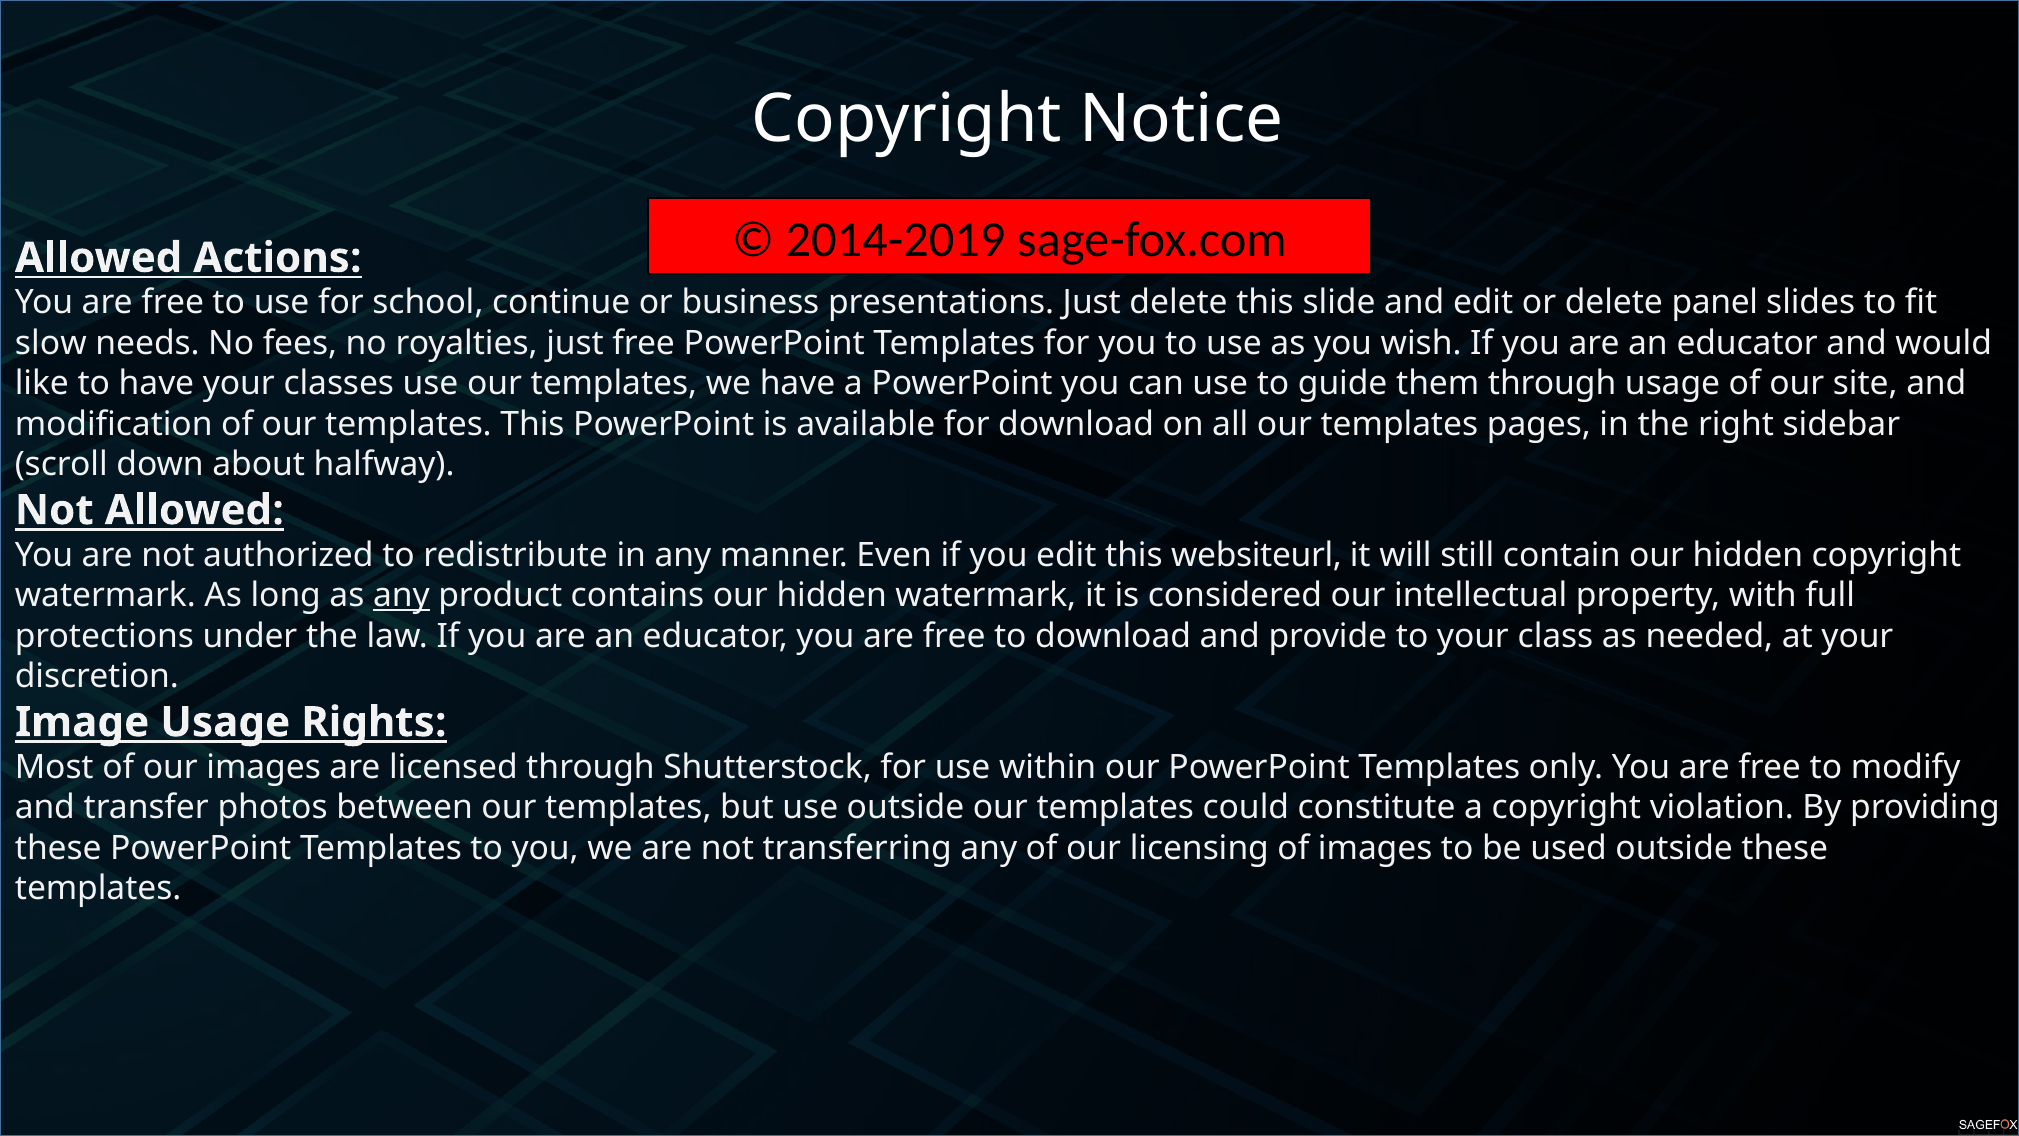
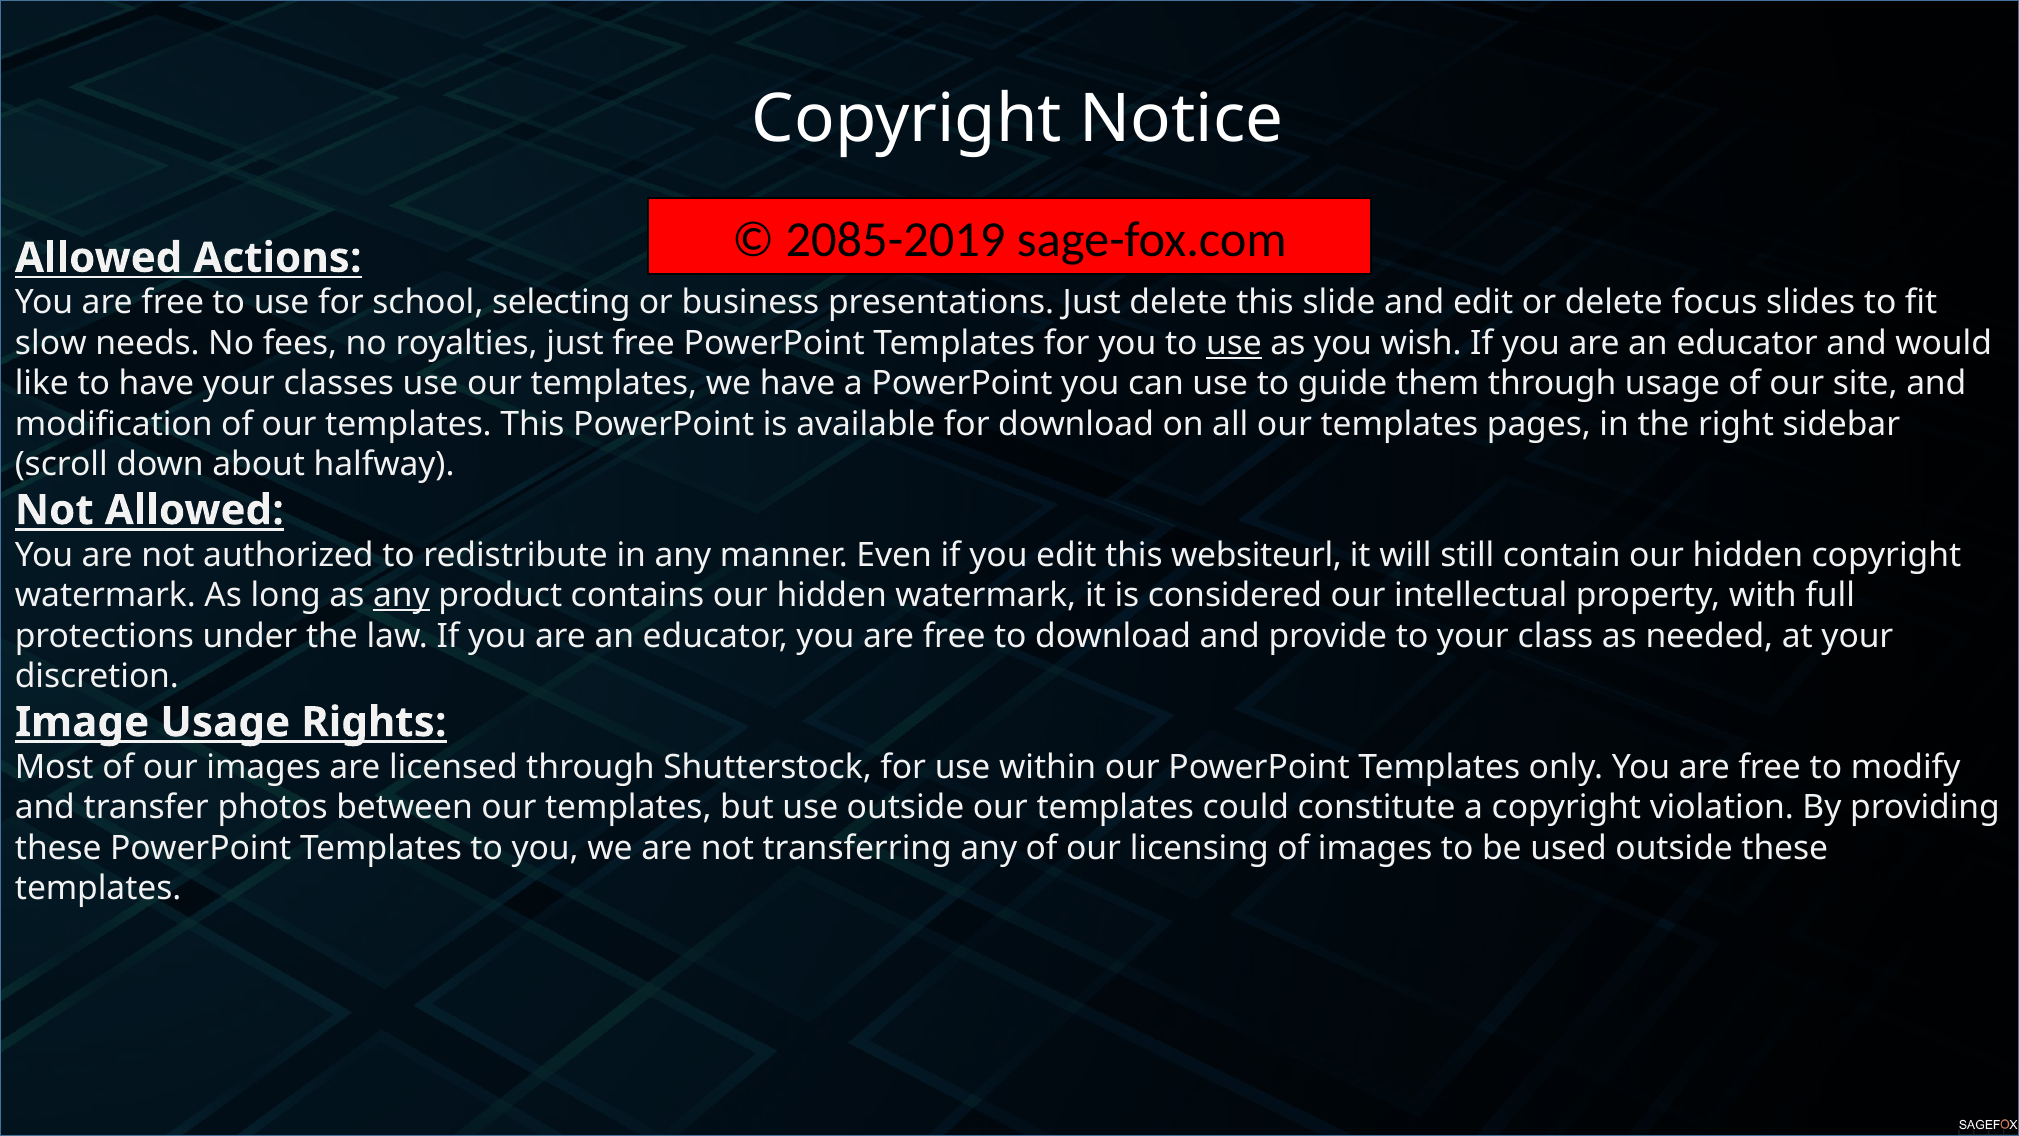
2014-2019: 2014-2019 -> 2085-2019 (896, 240)
continue: continue -> selecting (561, 303)
panel: panel -> focus (1715, 303)
use underline: none -> present (1234, 343)
